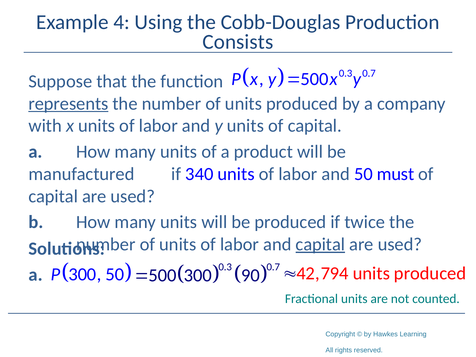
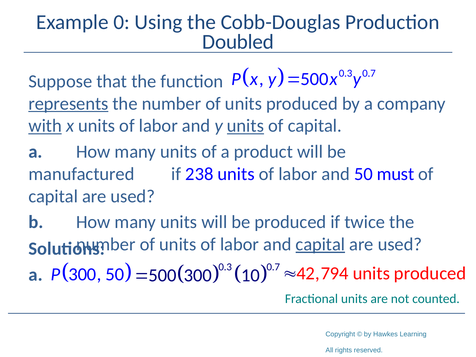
4: 4 -> 0 (122, 22)
Consists: Consists -> Doubled (238, 42)
with underline: none -> present (45, 126)
units underline: none -> present (245, 126)
340: 340 -> 238 (199, 174)
90: 90 -> 10 (251, 275)
